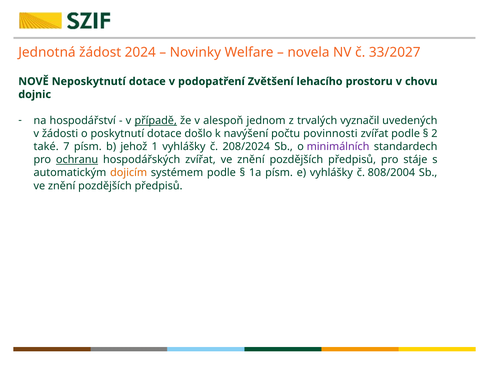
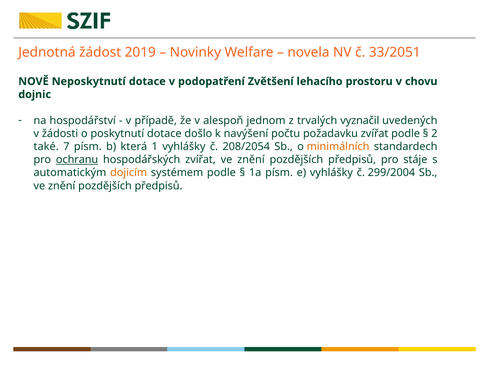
2024: 2024 -> 2019 (140, 52)
33/2027: 33/2027 -> 33/2051 (395, 52)
případě underline: present -> none (156, 120)
povinnosti: povinnosti -> požadavku (330, 134)
jehož: jehož -> která (134, 147)
208/2024: 208/2024 -> 208/2054 (246, 147)
minimálních colour: purple -> orange (338, 147)
808/2004: 808/2004 -> 299/2004 (391, 173)
